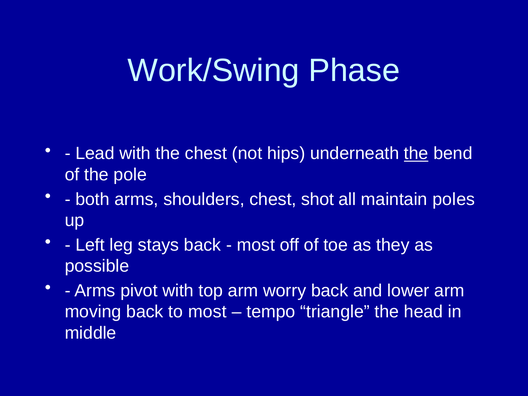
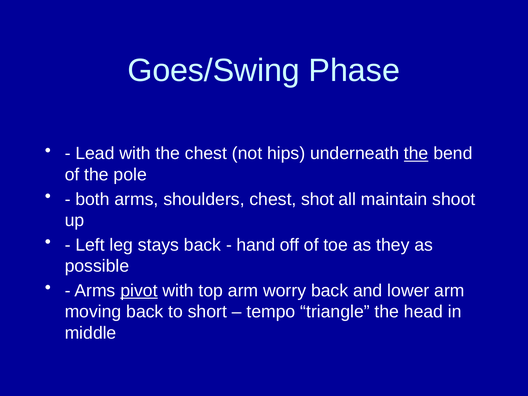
Work/Swing: Work/Swing -> Goes/Swing (214, 70)
poles: poles -> shoot (454, 199)
most: most -> hand (256, 245)
pivot underline: none -> present (139, 291)
to most: most -> short (207, 312)
